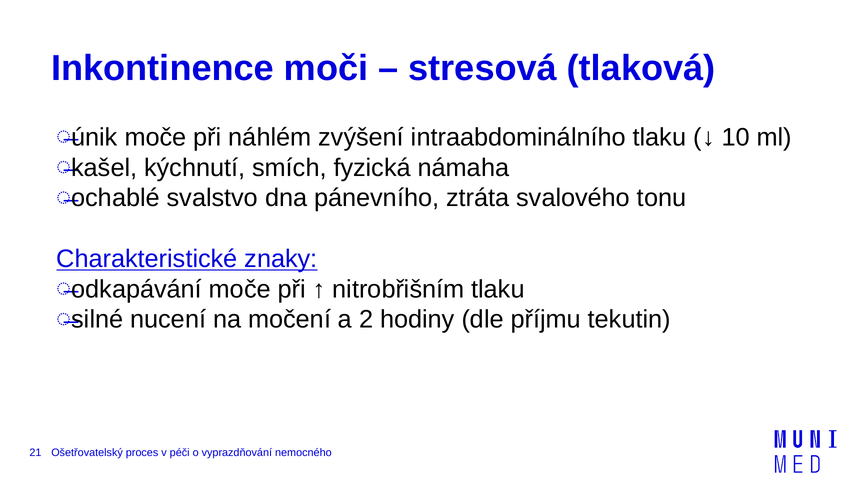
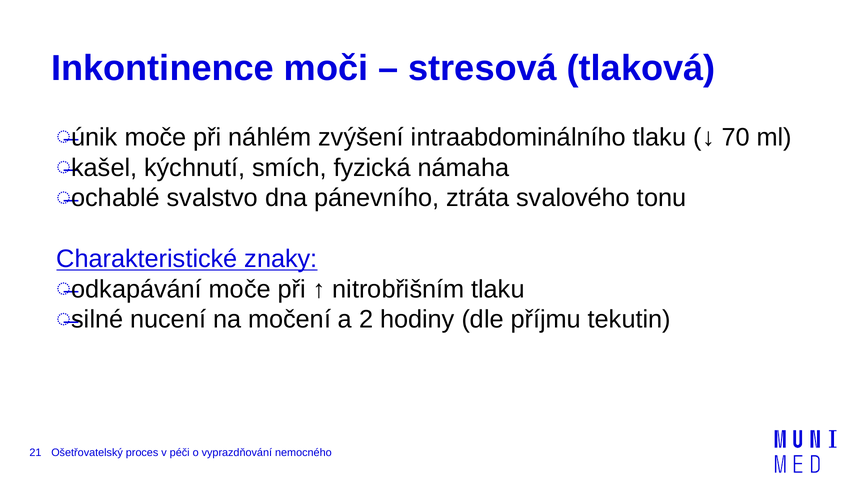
10: 10 -> 70 (736, 137)
